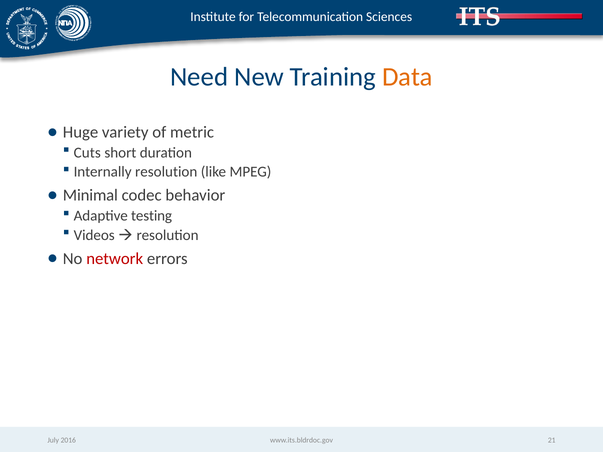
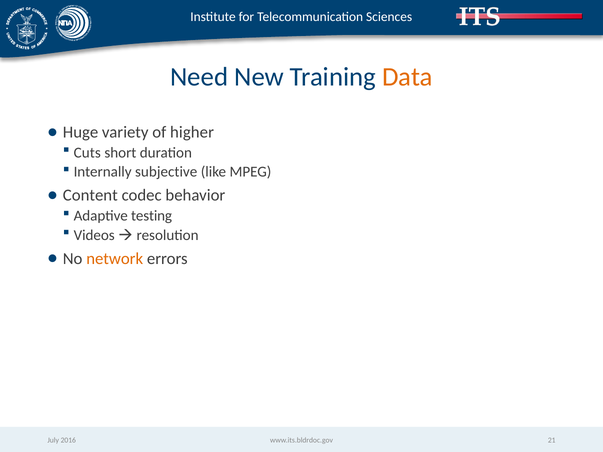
metric: metric -> higher (192, 132)
Internally resolution: resolution -> subjective (166, 172)
Minimal: Minimal -> Content (90, 196)
network colour: red -> orange (115, 259)
